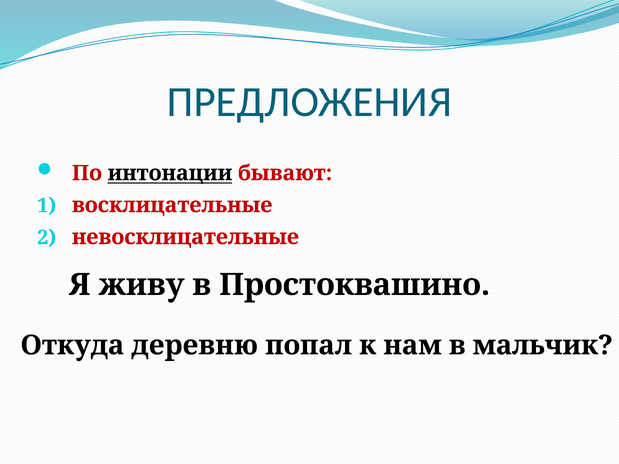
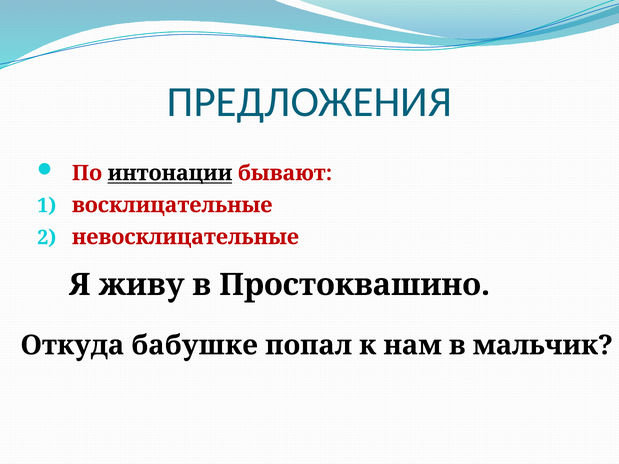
деревню: деревню -> бабушке (195, 345)
